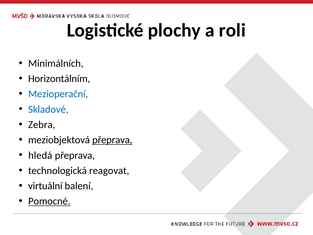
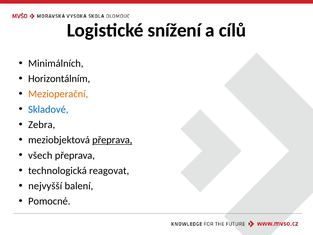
plochy: plochy -> snížení (174, 30)
roli: roli -> cílů (232, 30)
Mezioperační colour: blue -> orange (58, 94)
hledá: hledá -> všech (40, 155)
virtuální: virtuální -> nejvyšší (45, 186)
Pomocné underline: present -> none (49, 201)
